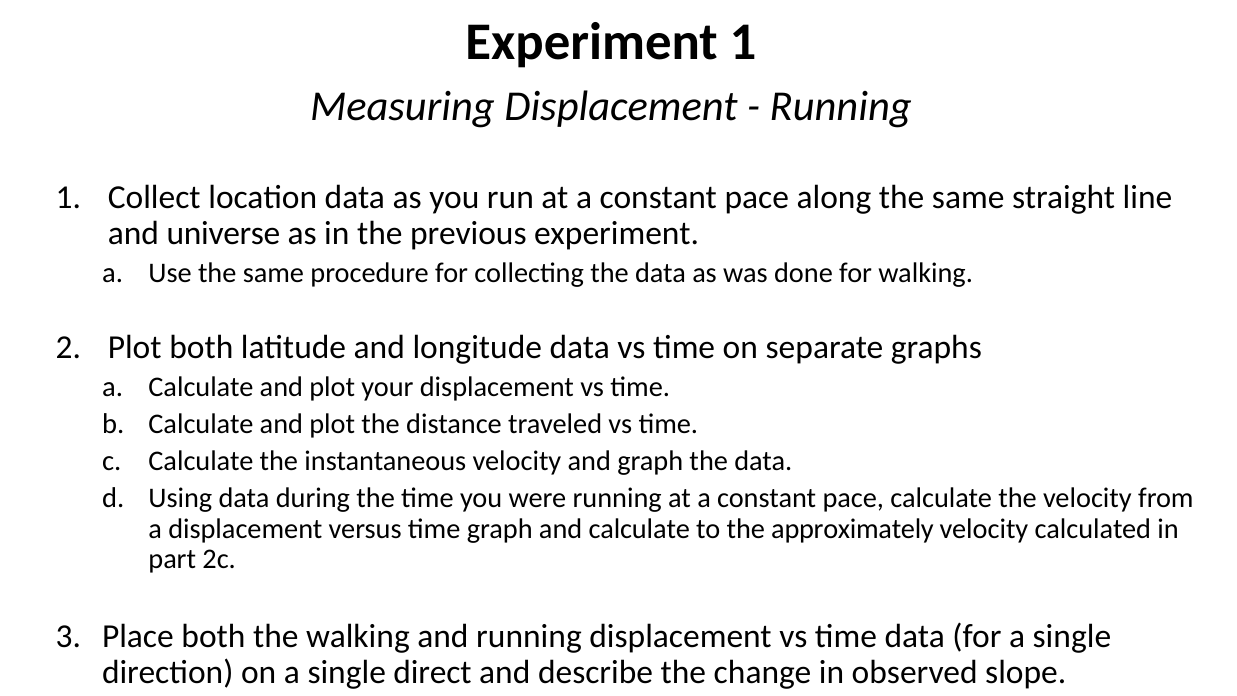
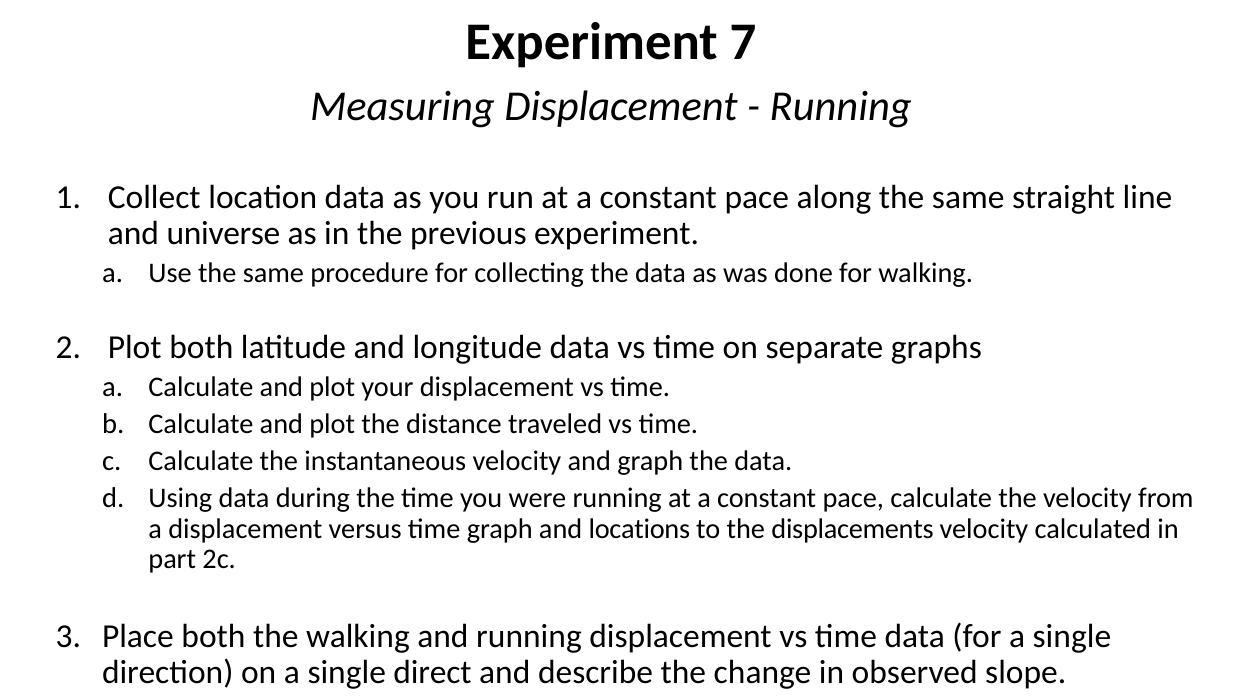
Experiment 1: 1 -> 7 (743, 42)
and calculate: calculate -> locations (639, 529)
approximately: approximately -> displacements (852, 529)
